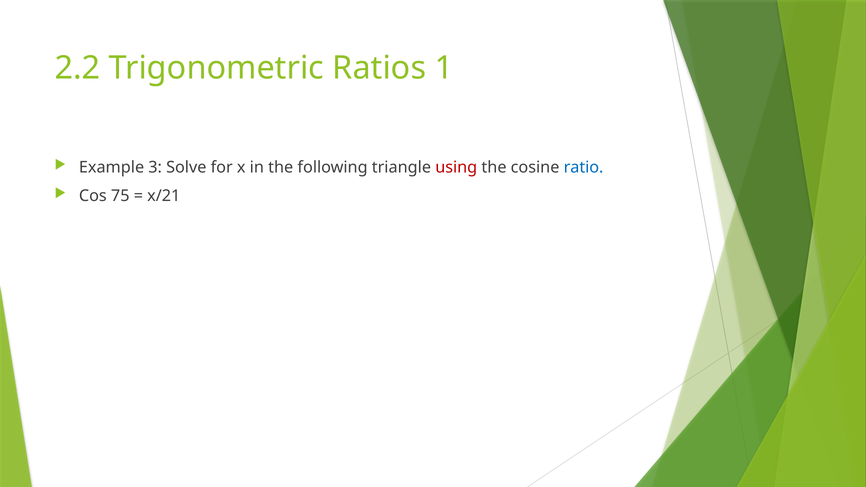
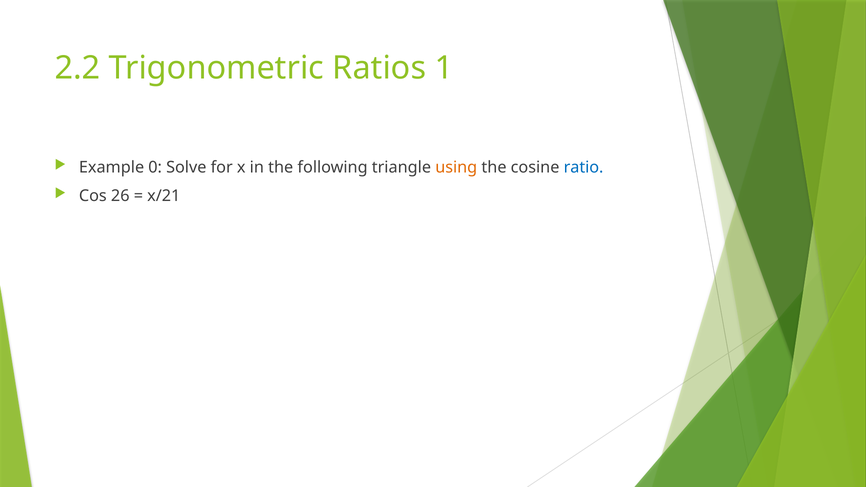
3: 3 -> 0 (155, 168)
using colour: red -> orange (456, 168)
75: 75 -> 26 (120, 196)
